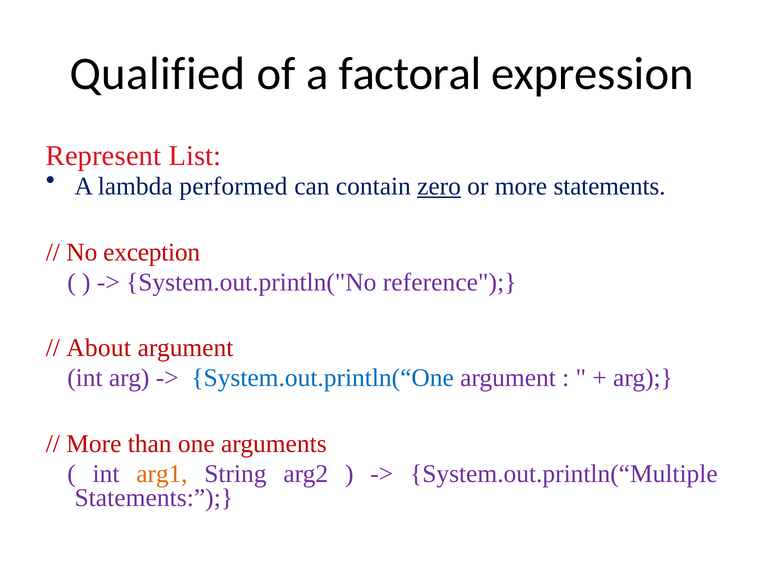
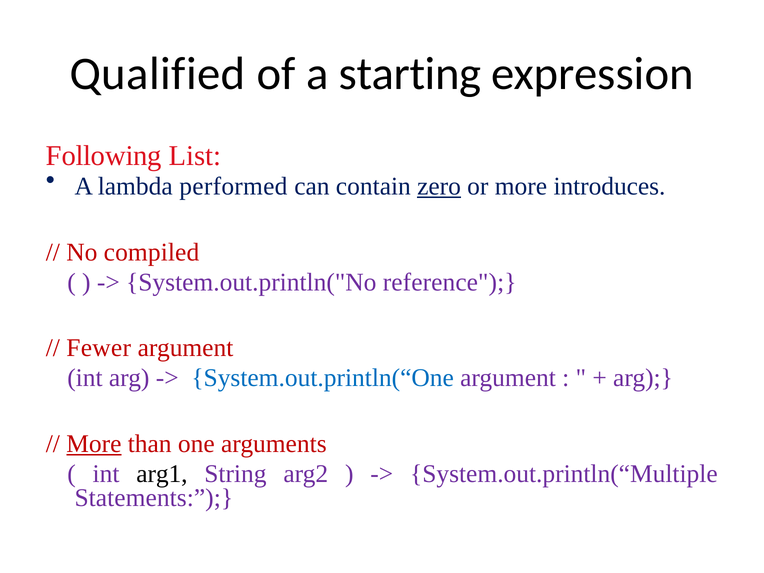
factoral: factoral -> starting (410, 74)
Represent: Represent -> Following (104, 156)
more statements: statements -> introduces (609, 187)
exception: exception -> compiled (151, 252)
About: About -> Fewer (99, 348)
More underline: none -> present (94, 444)
arg1 colour: orange -> black (162, 474)
